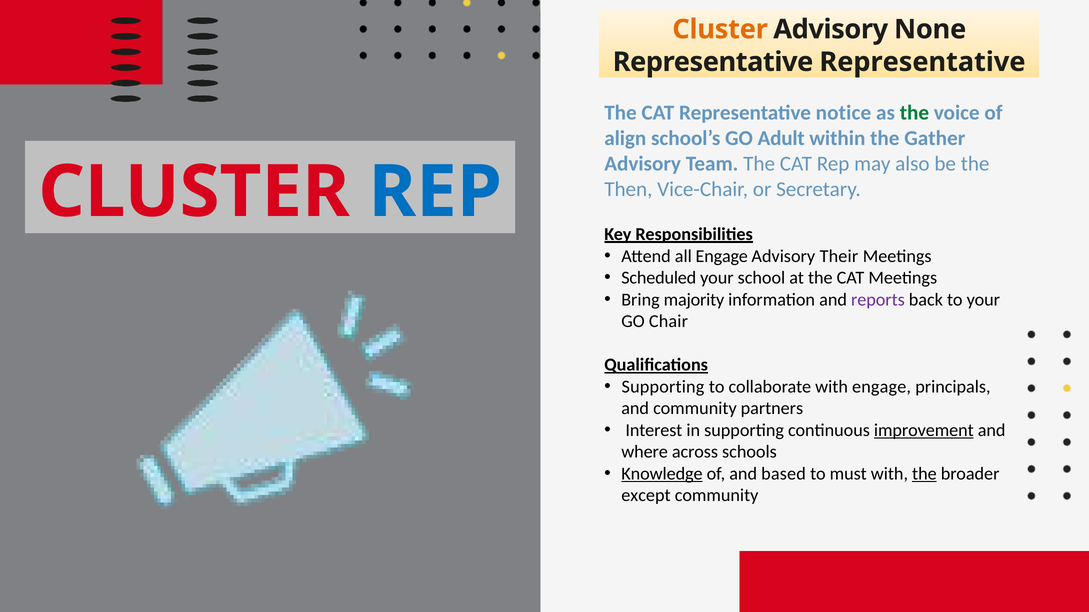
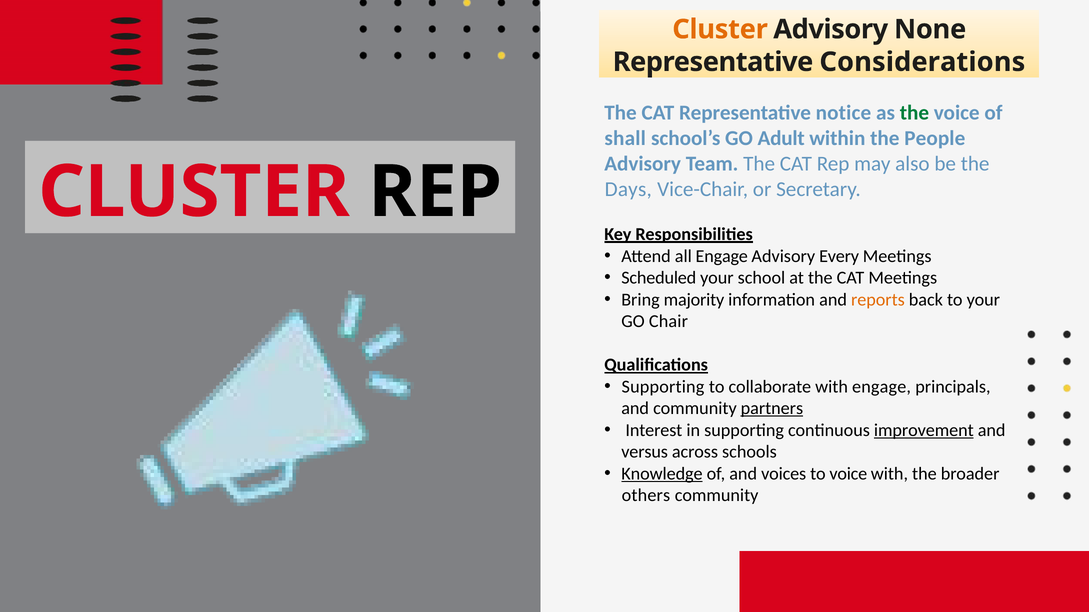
Representative Representative: Representative -> Considerations (922, 62)
align: align -> shall (625, 138)
Gather: Gather -> People (935, 138)
REP colour: blue -> black (435, 192)
Then: Then -> Days (628, 189)
Their: Their -> Every (839, 256)
reports colour: purple -> orange (878, 300)
partners underline: none -> present (772, 409)
where: where -> versus (645, 452)
based: based -> voices (784, 474)
to must: must -> voice (848, 474)
the underline: present -> none (924, 474)
except: except -> others (646, 496)
